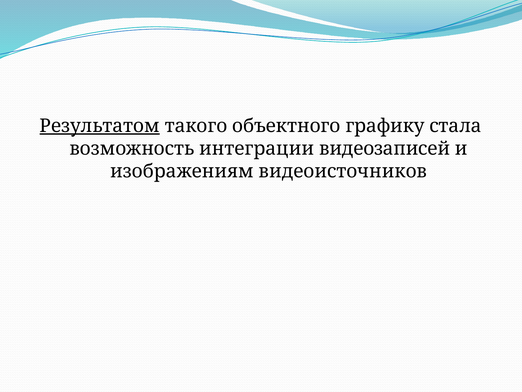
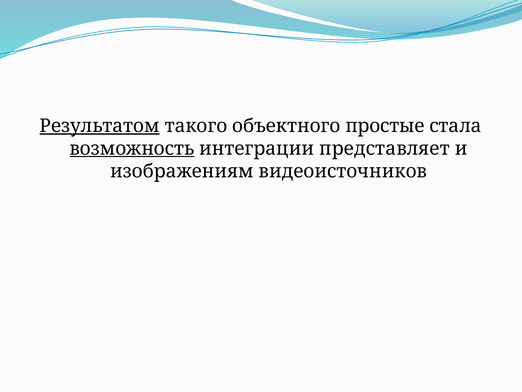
графику: графику -> простые (385, 126)
возможность underline: none -> present (132, 148)
видеозаписей: видеозаписей -> представляет (384, 148)
